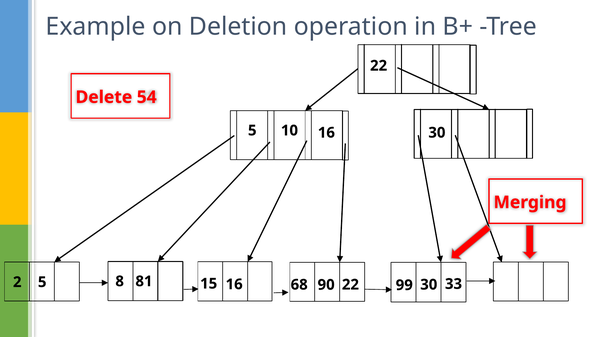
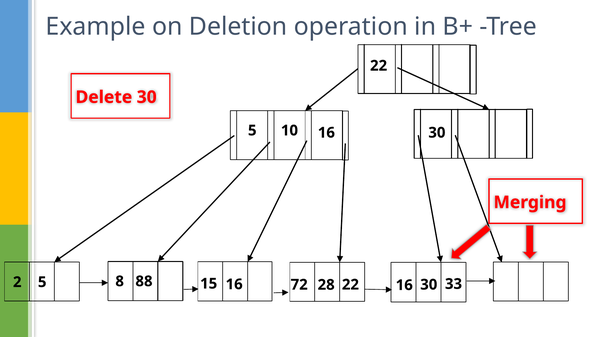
Delete 54: 54 -> 30 (147, 97)
68: 68 -> 72 (299, 284)
81: 81 -> 88 (144, 281)
90: 90 -> 28 (326, 284)
22 99: 99 -> 16 (404, 285)
